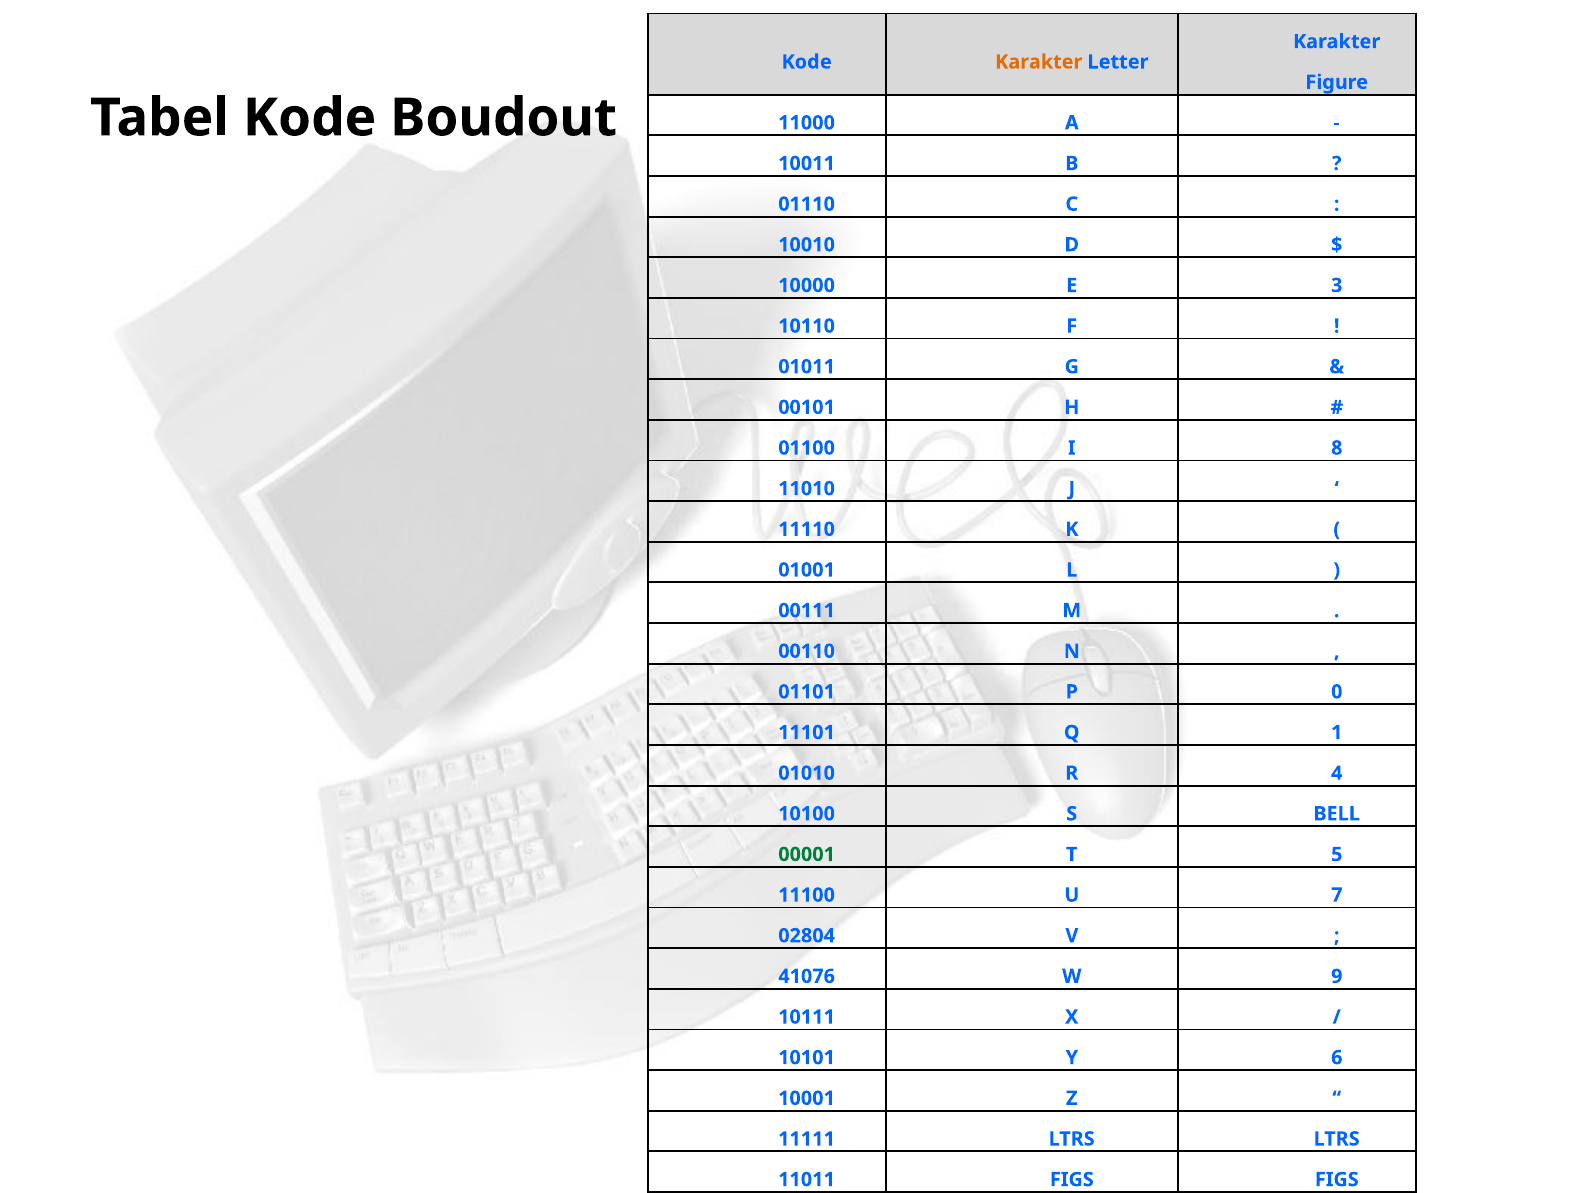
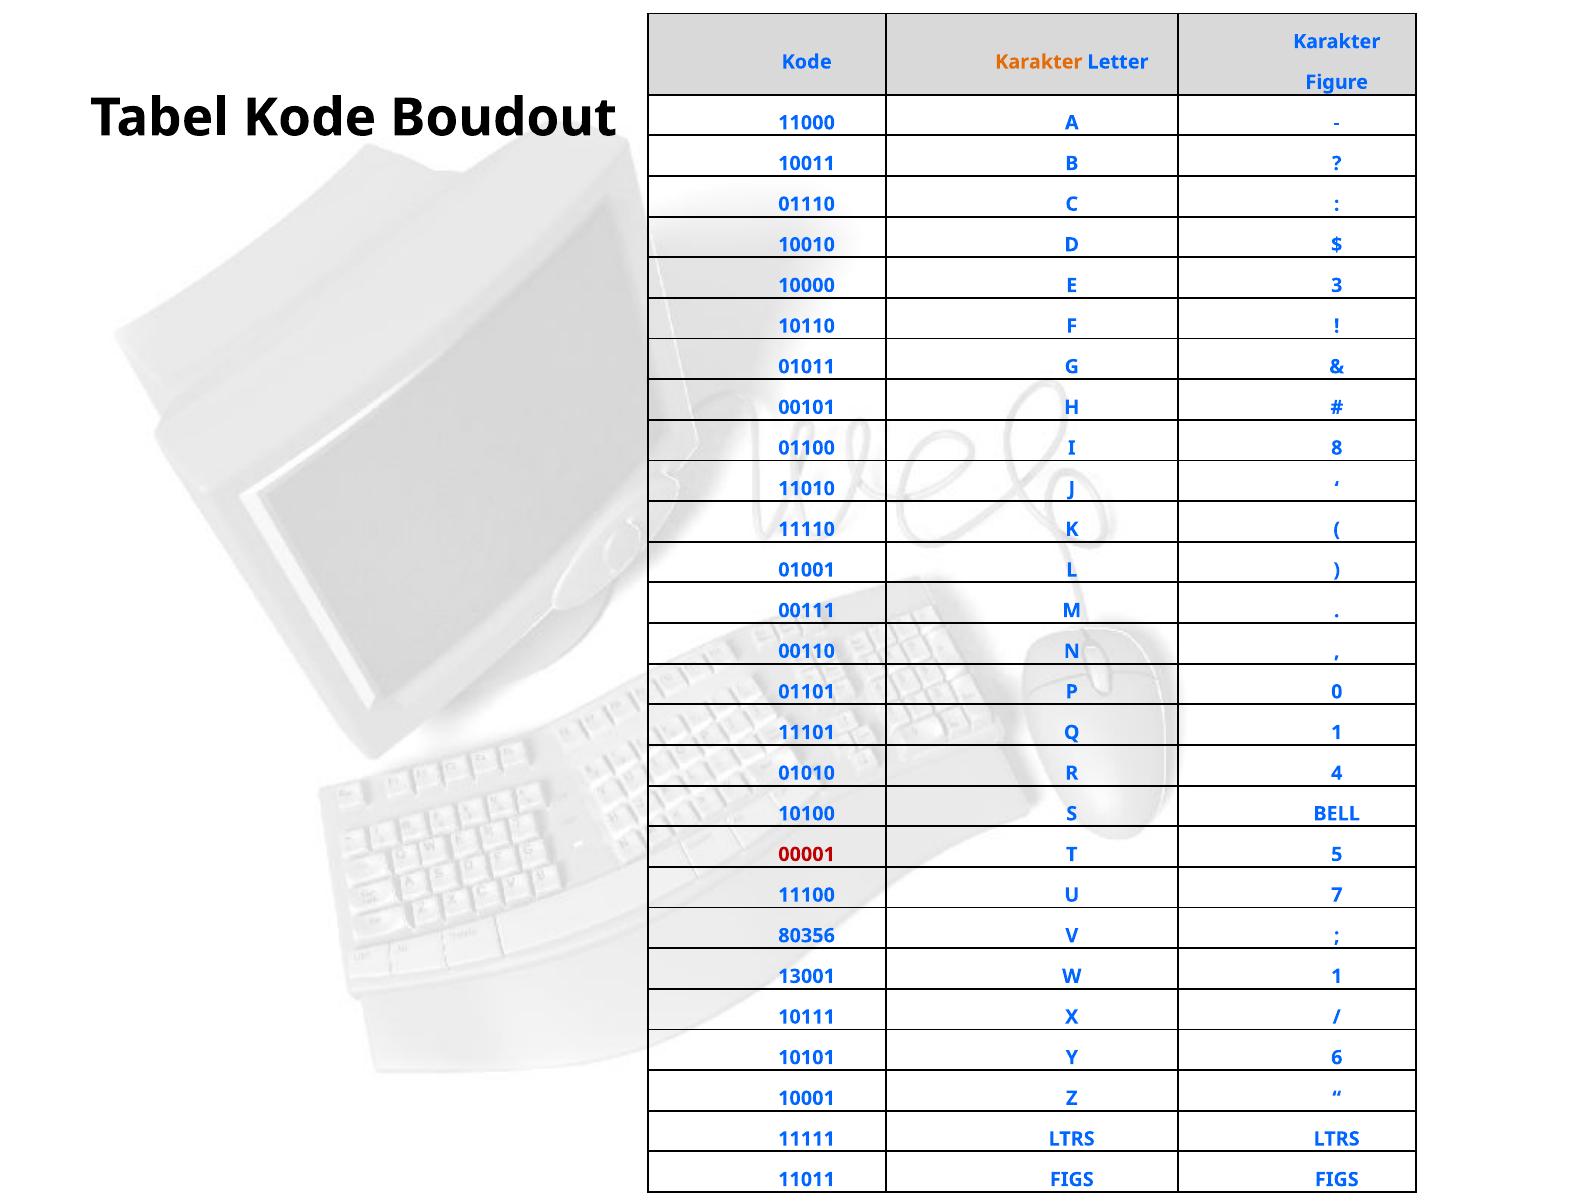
00001 colour: green -> red (807, 854)
02804: 02804 -> 80356 (807, 935)
41076: 41076 -> 13001 (807, 976)
W 9: 9 -> 1 (1337, 976)
